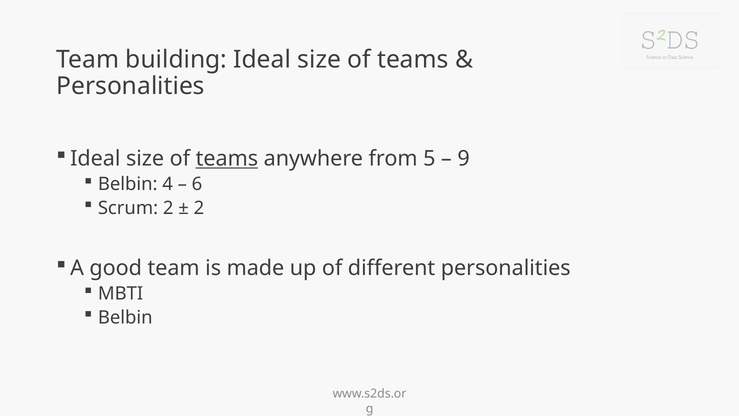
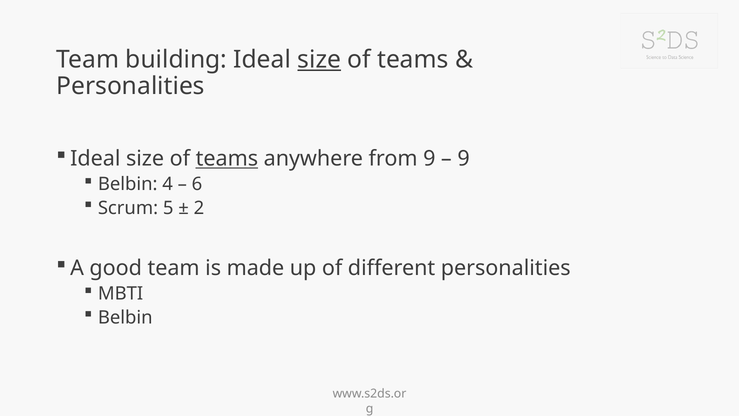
size underline: none -> present (319, 59)
from 5: 5 -> 9 (429, 159)
Scrum 2: 2 -> 5 (168, 208)
